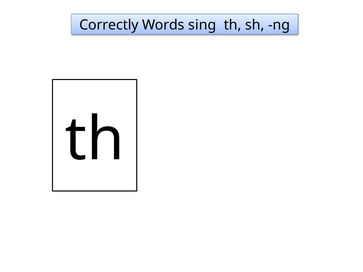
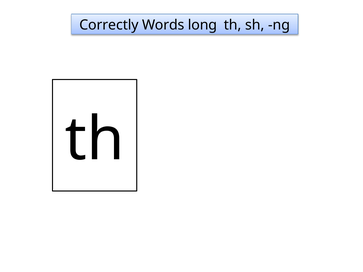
sing: sing -> long (202, 25)
